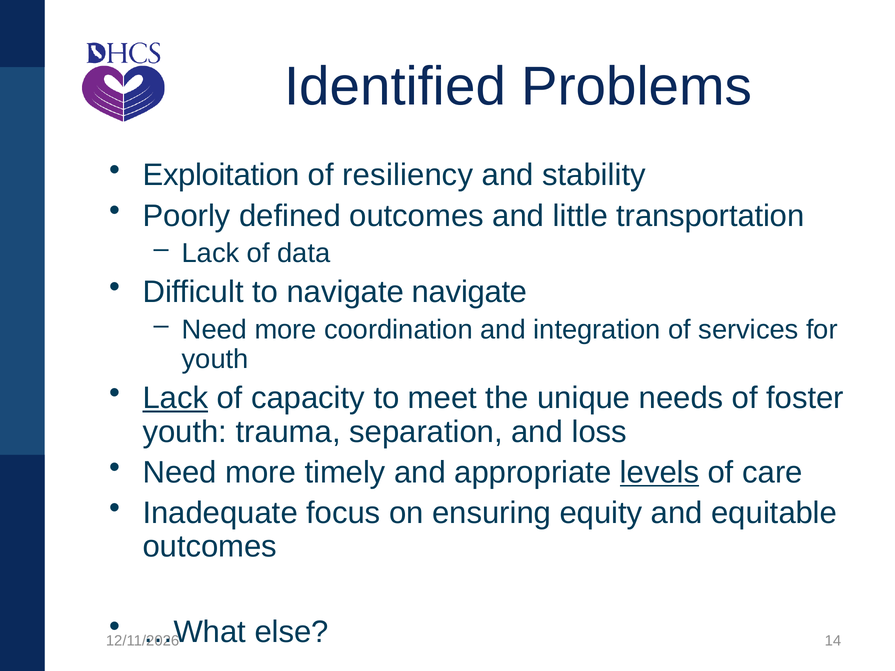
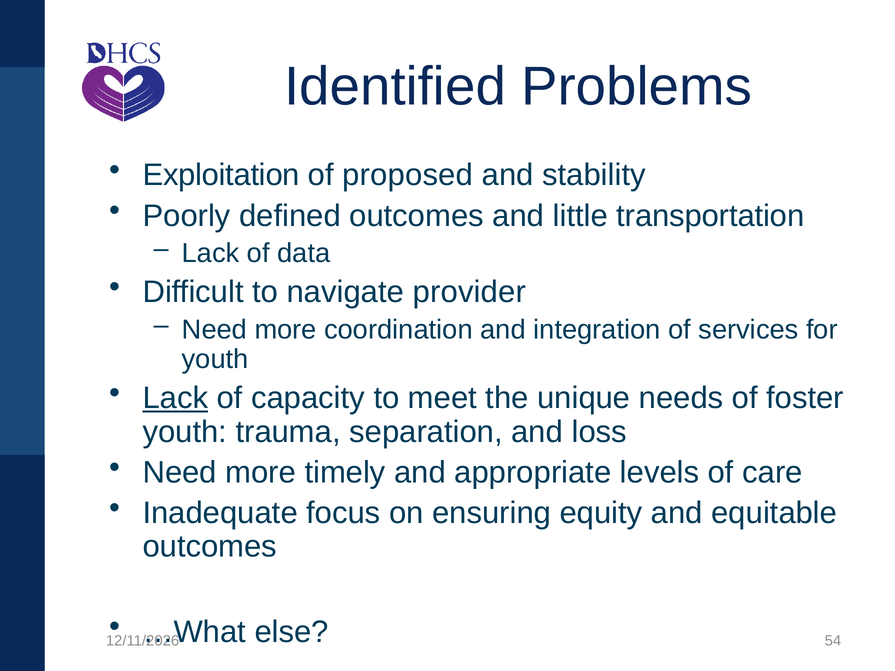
resiliency: resiliency -> proposed (408, 175)
navigate navigate: navigate -> provider (469, 292)
levels underline: present -> none (660, 473)
14: 14 -> 54 (833, 641)
